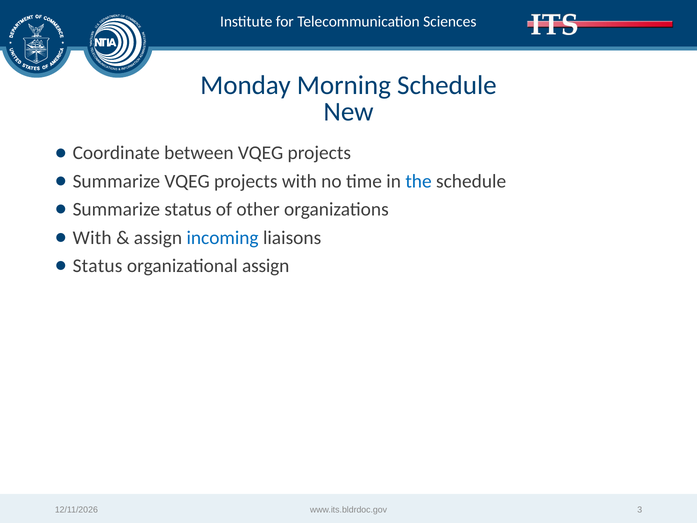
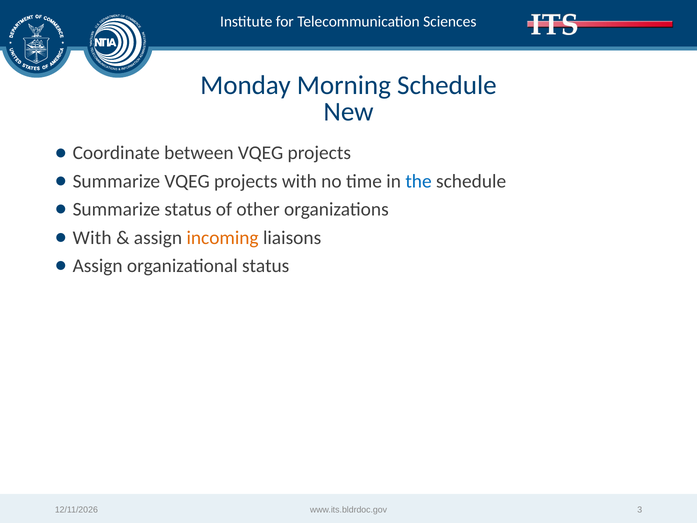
incoming colour: blue -> orange (223, 238)
Status: Status -> Assign (98, 266)
organizational assign: assign -> status (266, 266)
